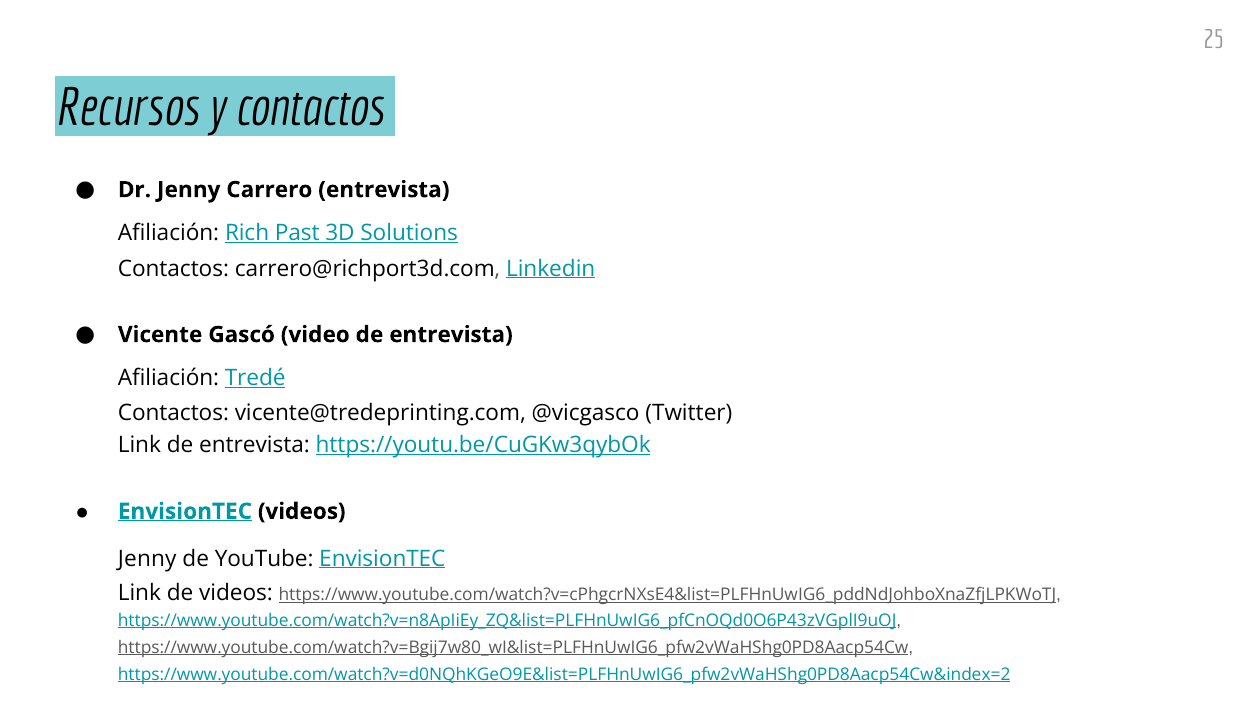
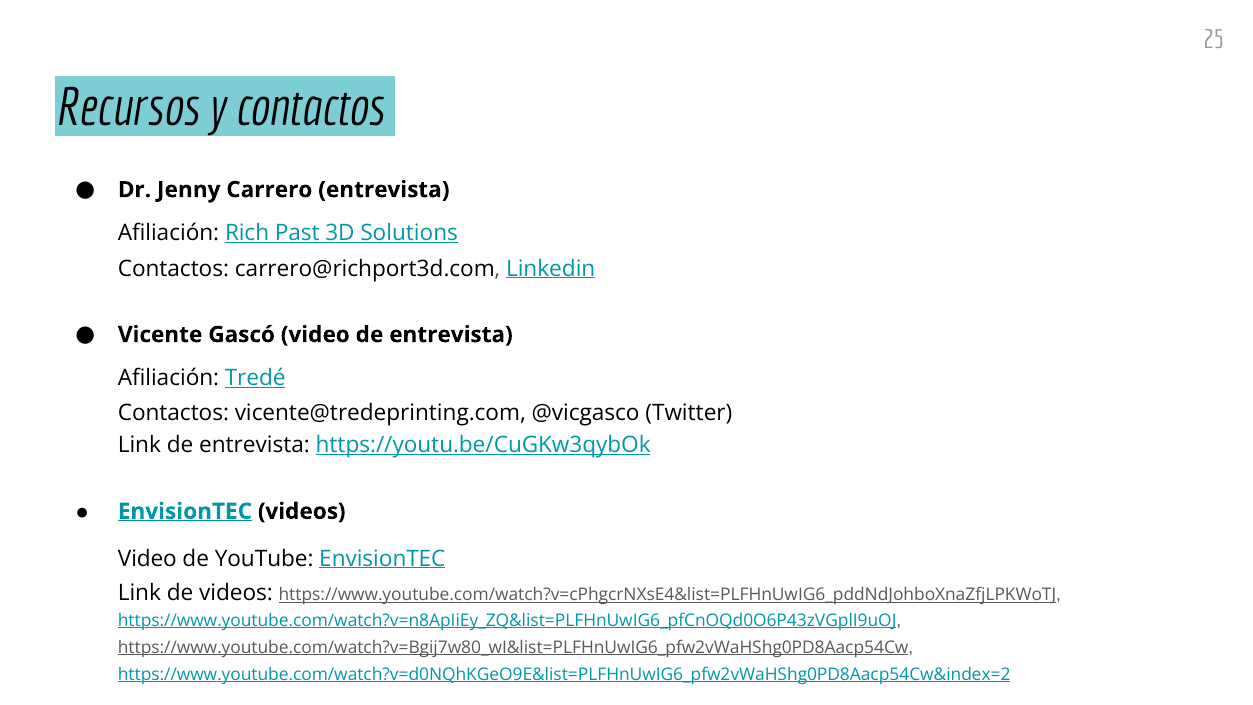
Jenny: Jenny -> Video (147, 558)
